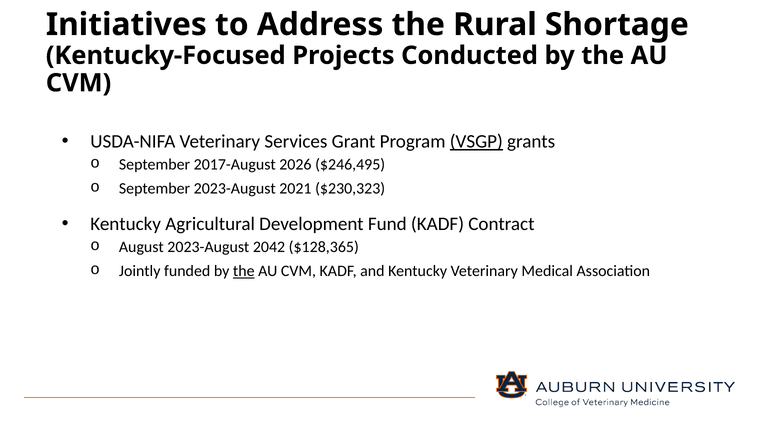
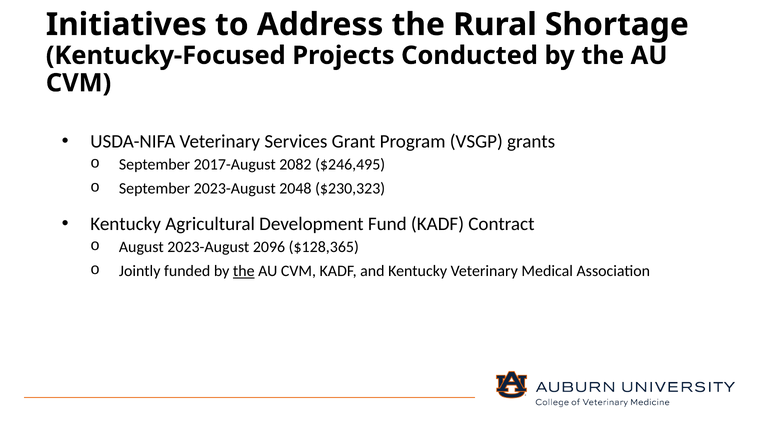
VSGP underline: present -> none (476, 142)
2026: 2026 -> 2082 (295, 165)
2021: 2021 -> 2048 (295, 189)
2042: 2042 -> 2096 (269, 247)
